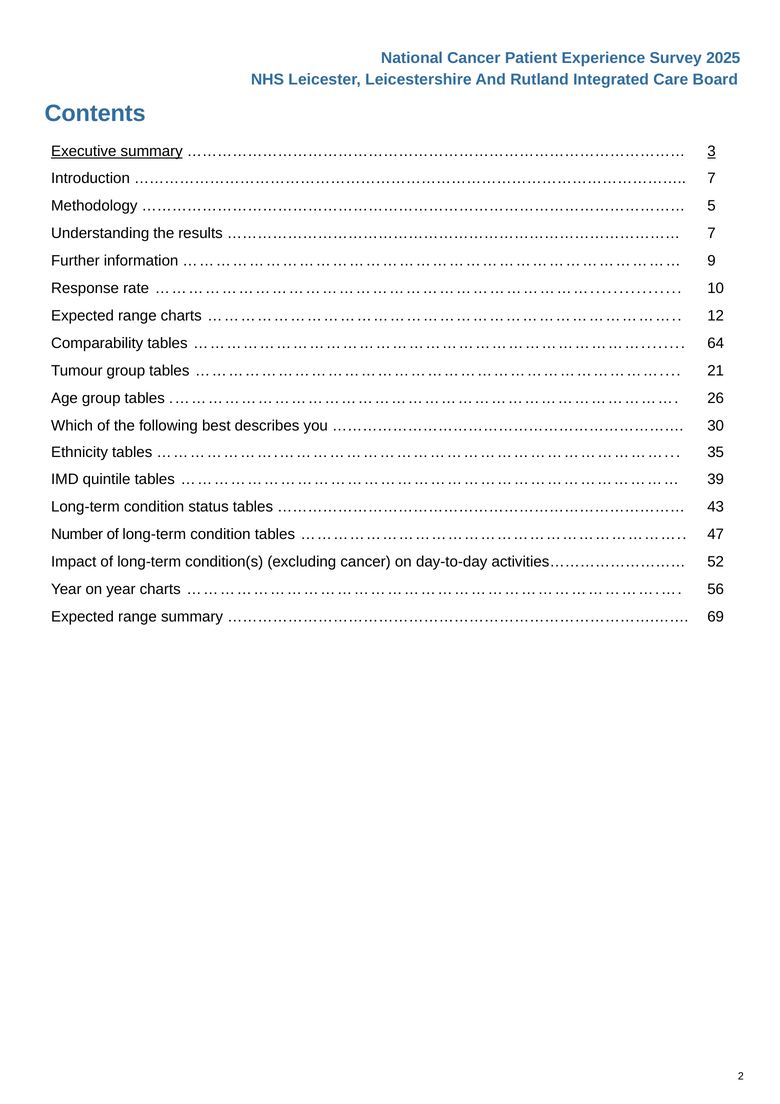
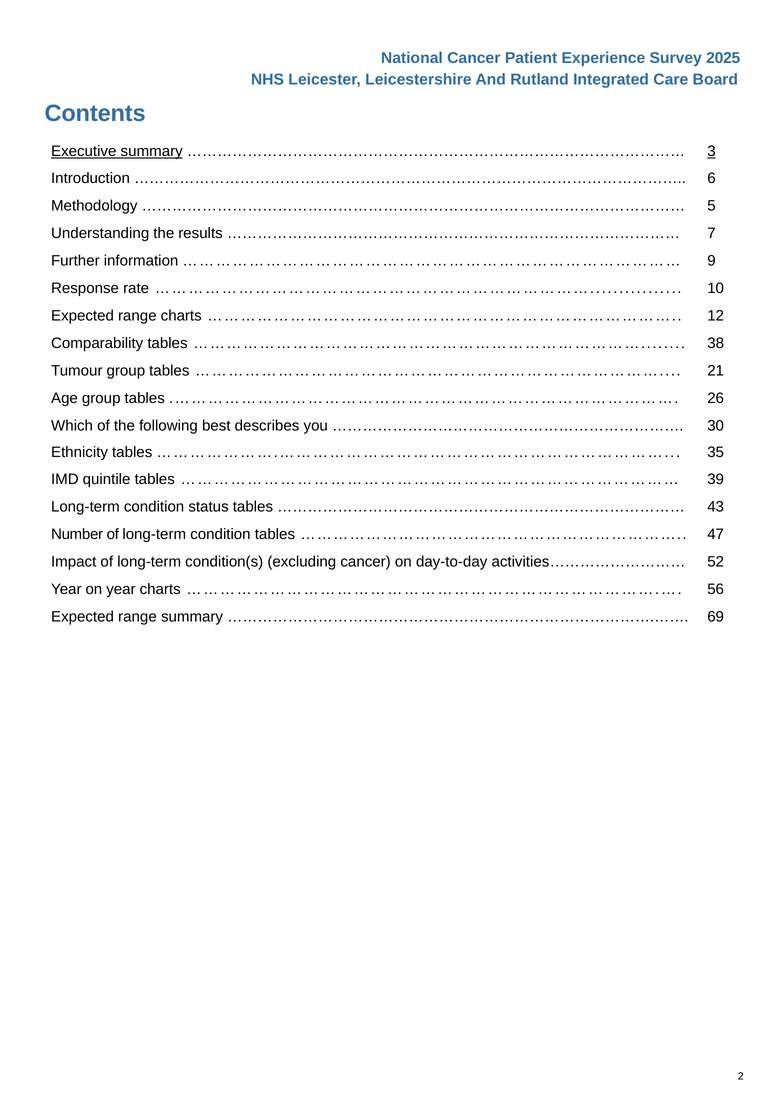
7: 7 -> 6 (711, 178)
64: 64 -> 38 (716, 343)
